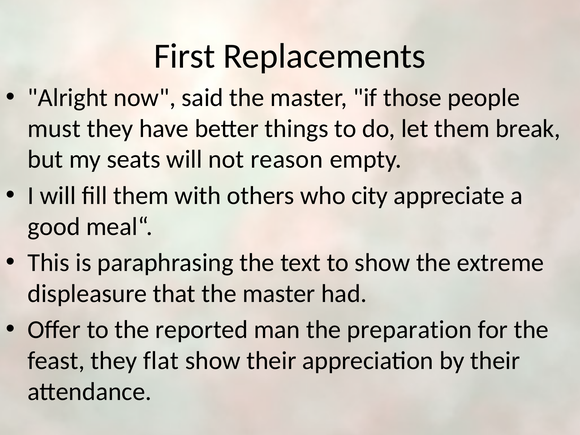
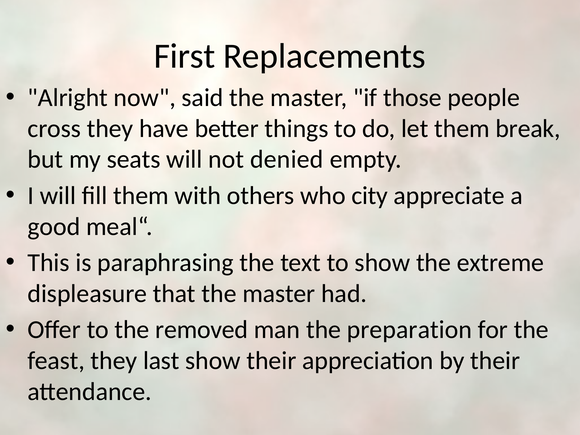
must: must -> cross (54, 129)
reason: reason -> denied (287, 159)
reported: reported -> removed (202, 330)
flat: flat -> last (161, 361)
